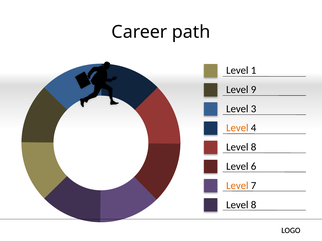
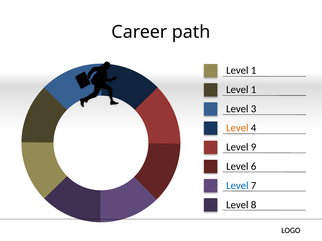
9: 9 -> 1 (254, 90)
8: 8 -> 9 (254, 147)
Level colour: orange -> blue (237, 186)
